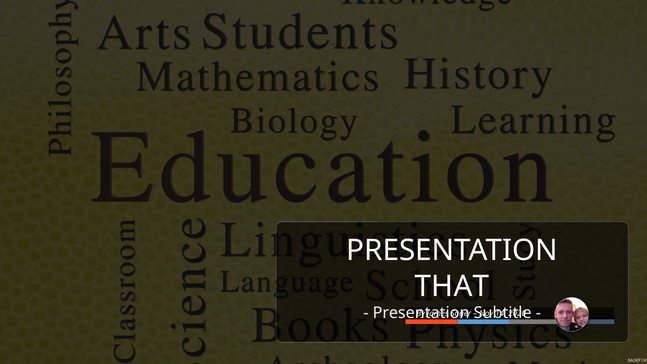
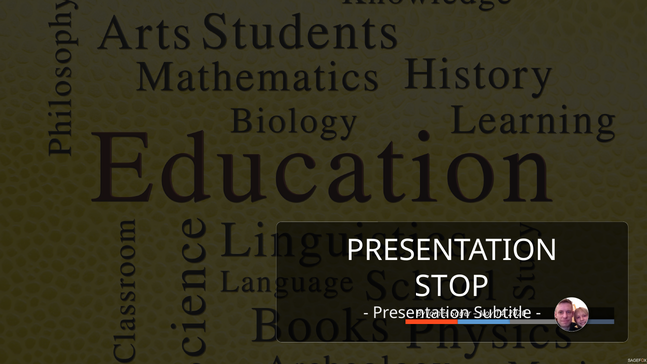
THAT: THAT -> STOP (452, 286)
